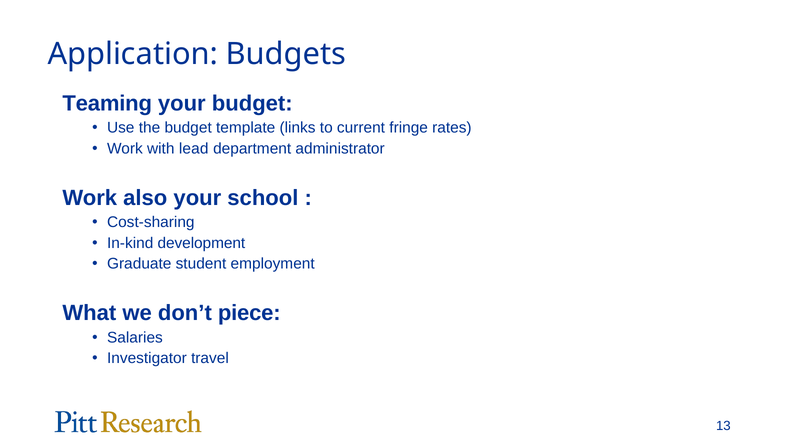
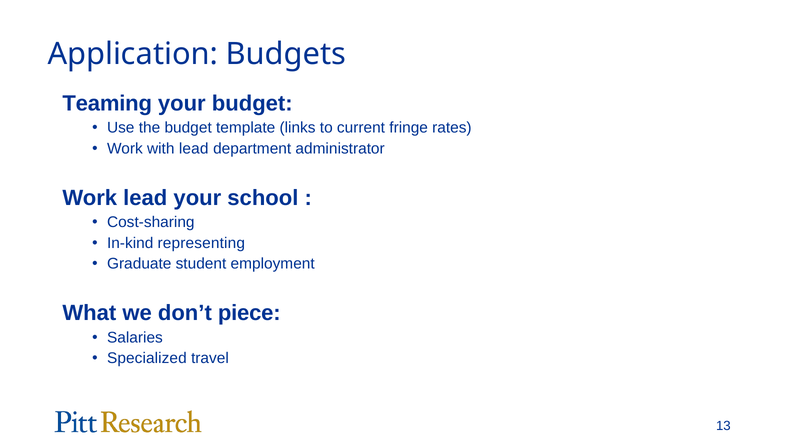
Work also: also -> lead (145, 198)
development: development -> representing (201, 243)
Investigator: Investigator -> Specialized (147, 358)
